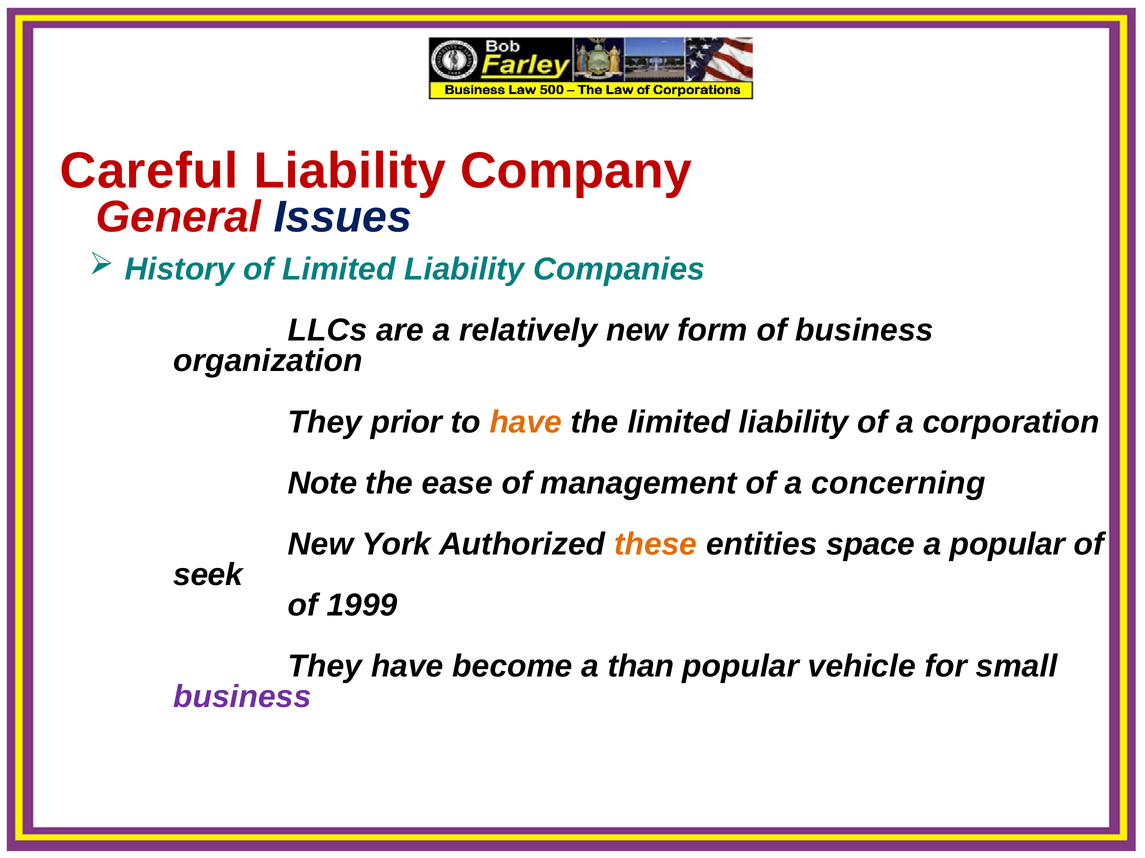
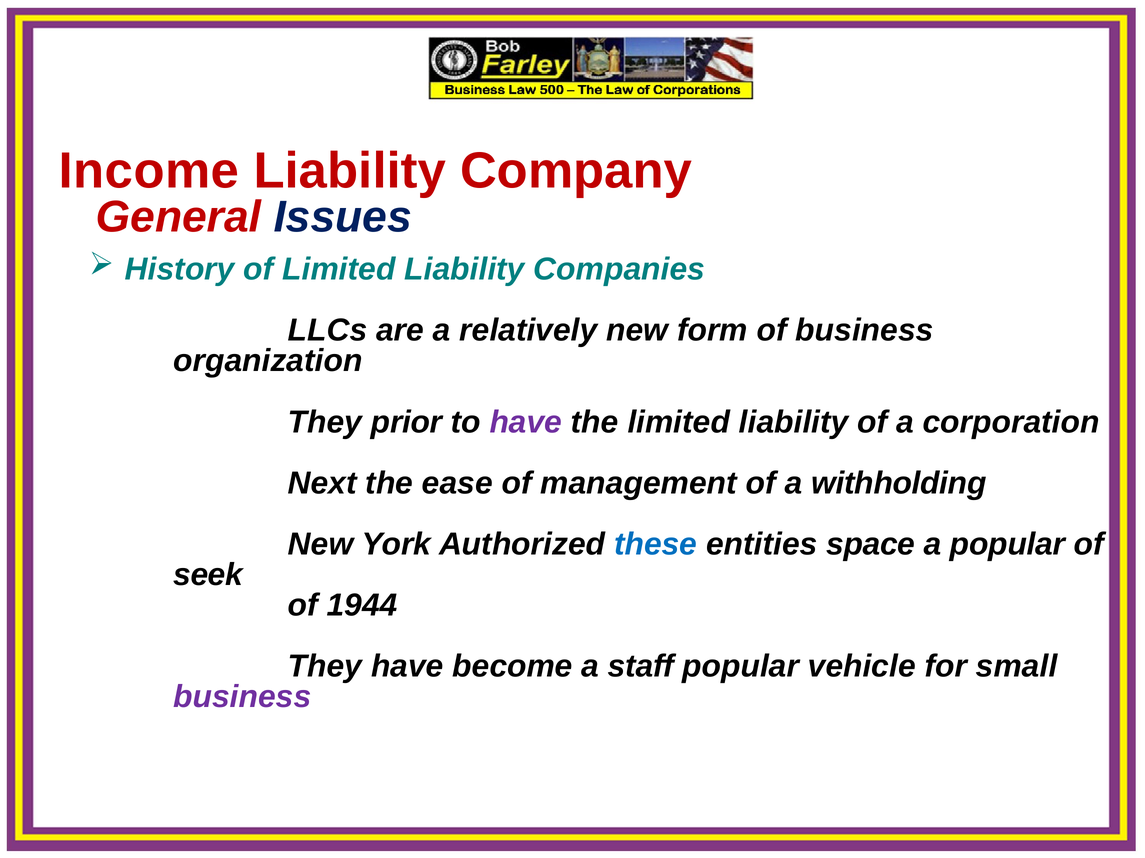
Careful: Careful -> Income (149, 171)
have colour: orange -> purple (526, 422)
Note: Note -> Next (322, 483)
concerning: concerning -> withholding (899, 483)
these colour: orange -> blue (656, 545)
1999: 1999 -> 1944 (362, 606)
than: than -> staff (641, 667)
